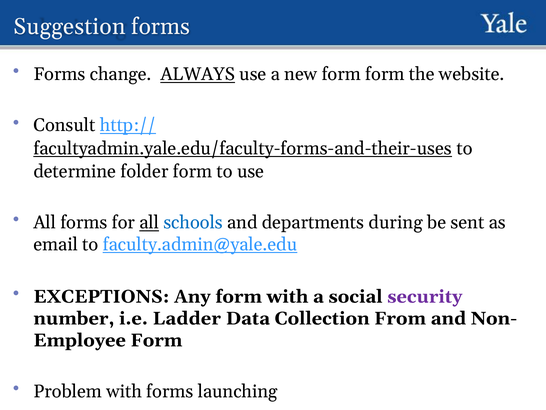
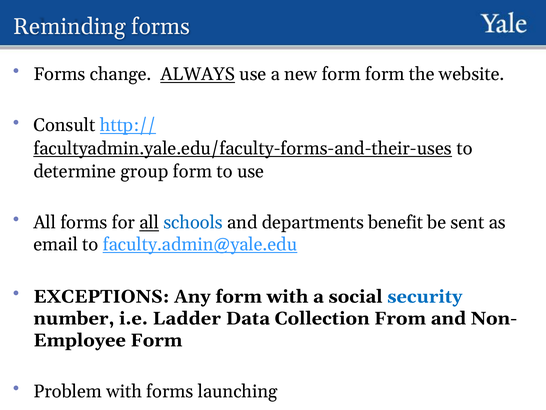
Suggestion: Suggestion -> Reminding (69, 27)
folder: folder -> group (144, 171)
during: during -> benefit (396, 222)
security colour: purple -> blue (425, 296)
